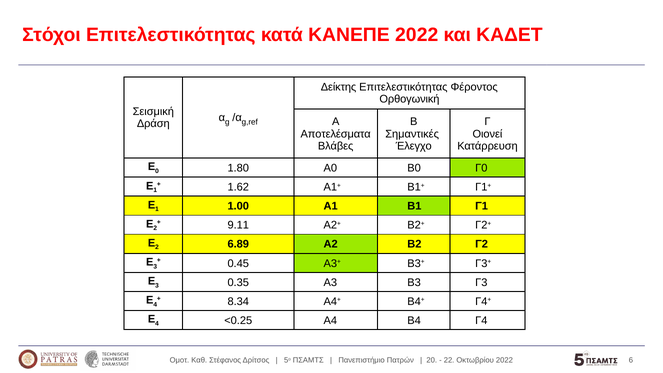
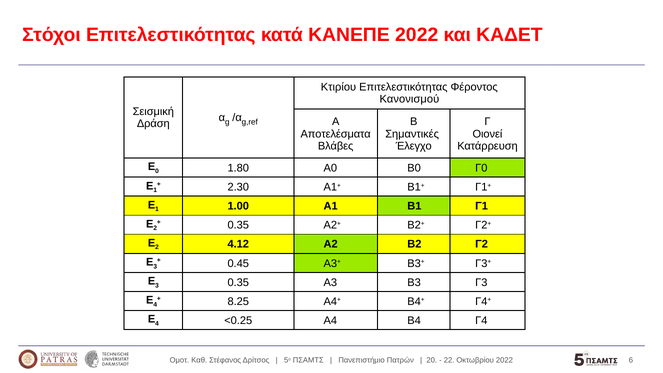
Δείκτης: Δείκτης -> Κτιρίου (338, 87)
Ορθογωνική: Ορθογωνική -> Κανονισμού (409, 99)
1.62: 1.62 -> 2.30 (238, 187)
9.11: 9.11 -> 0.35 (238, 225)
6.89: 6.89 -> 4.12 (238, 244)
8.34: 8.34 -> 8.25 (238, 301)
